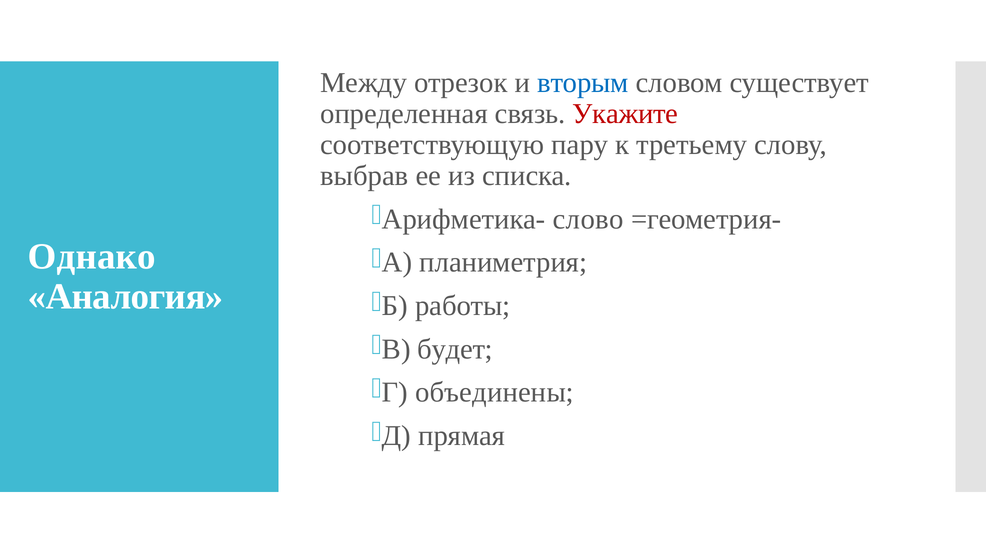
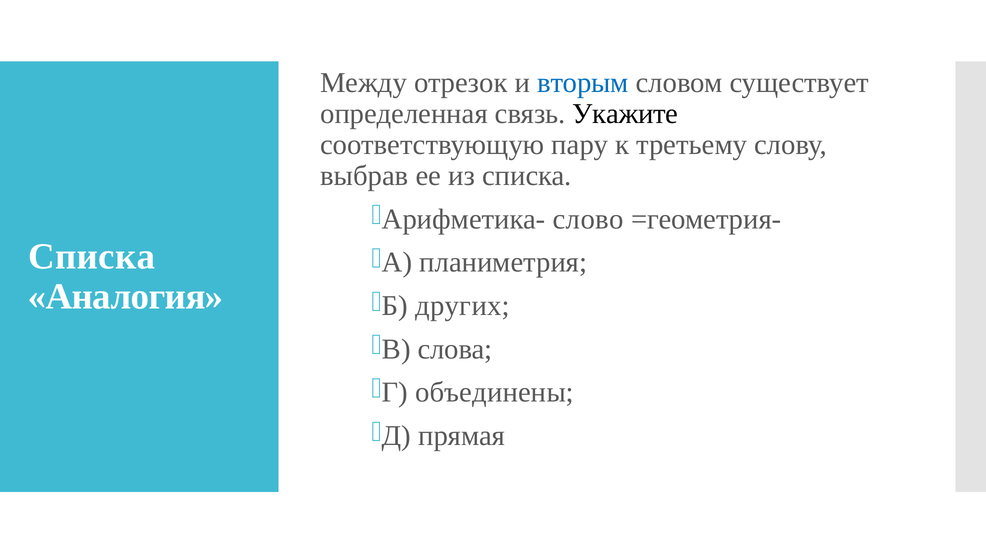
Укажите colour: red -> black (625, 114)
Однако: Однако -> Списка (92, 257)
работы: работы -> других (463, 306)
будет: будет -> слова (455, 349)
